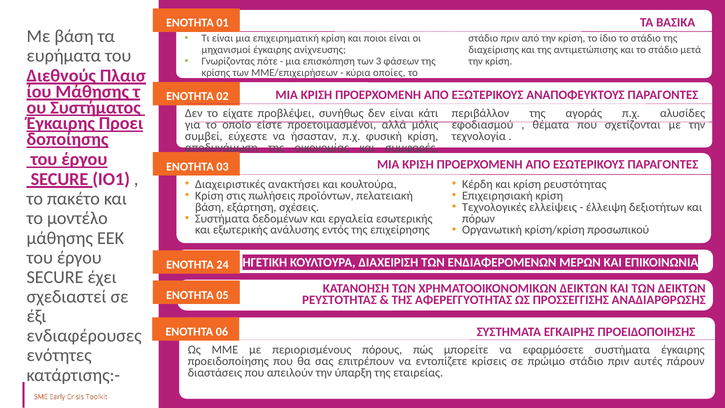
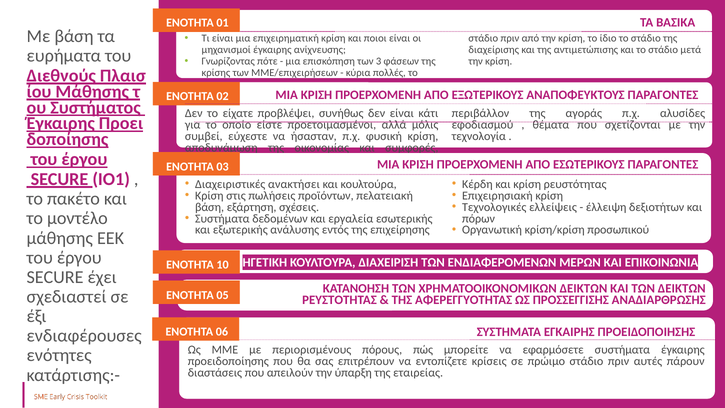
οποίες: οποίες -> πολλές (389, 73)
24: 24 -> 10 (223, 265)
